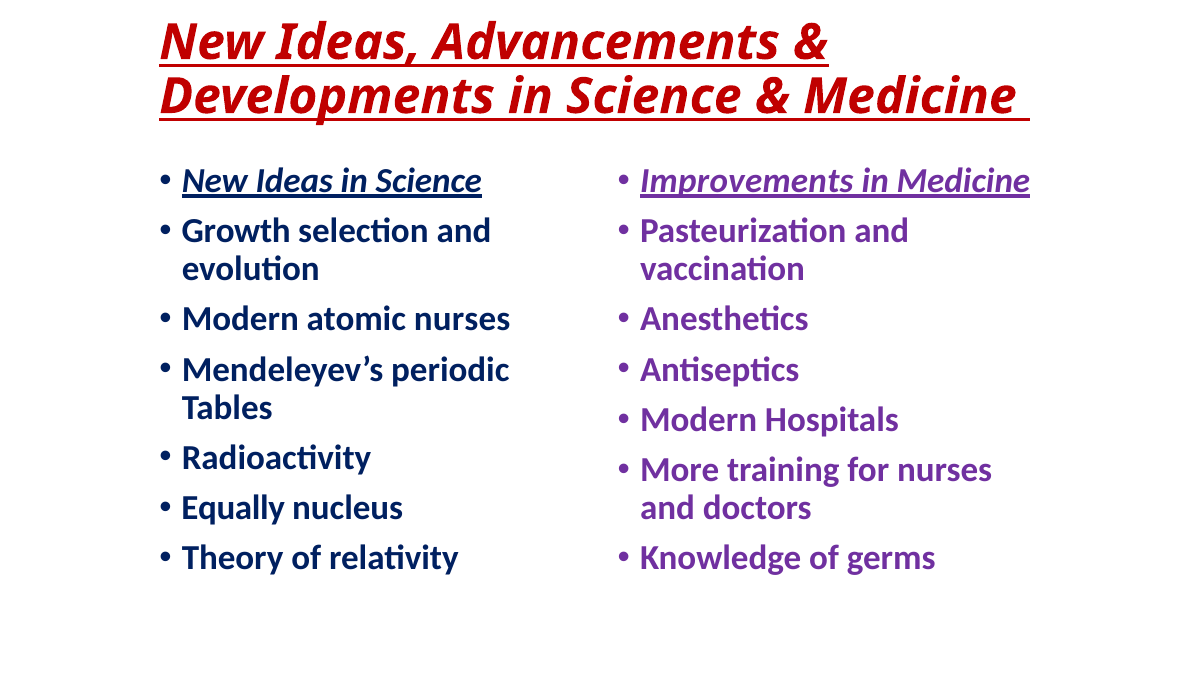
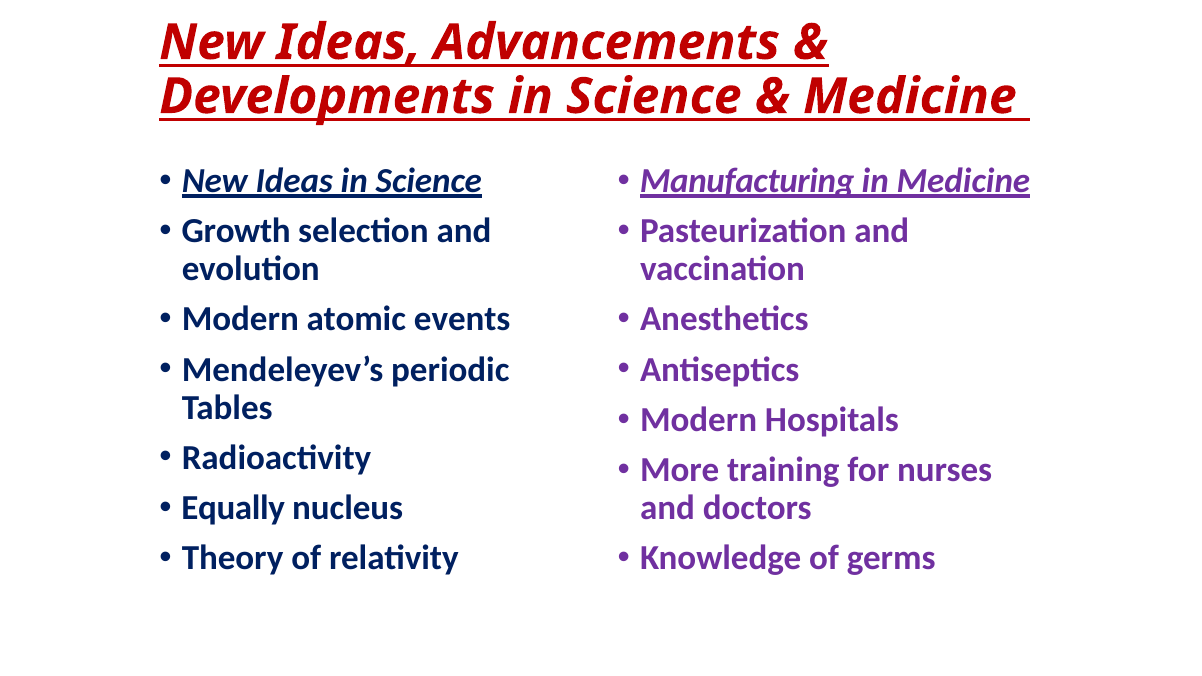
Improvements: Improvements -> Manufacturing (747, 181)
atomic nurses: nurses -> events (462, 319)
